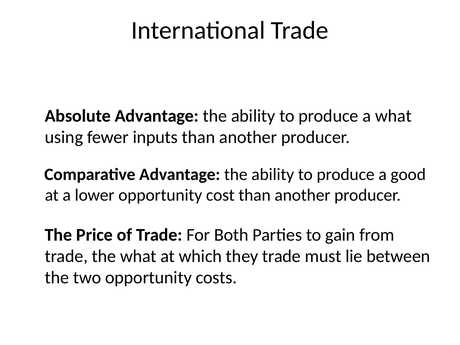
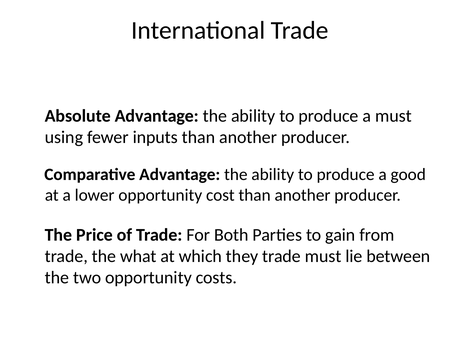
a what: what -> must (393, 116)
